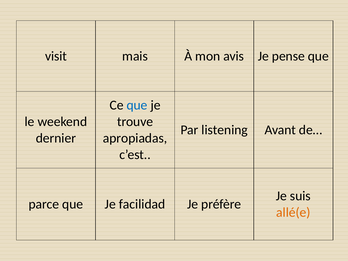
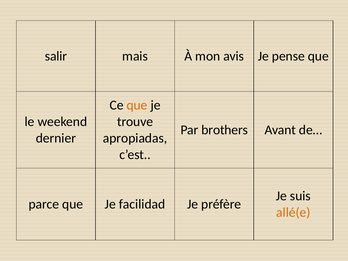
visit: visit -> salir (56, 56)
que colour: blue -> orange (137, 105)
listening: listening -> brothers (225, 130)
